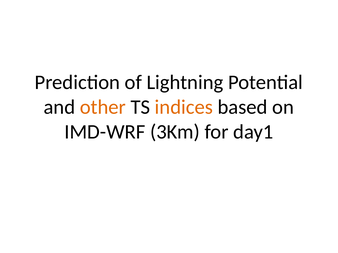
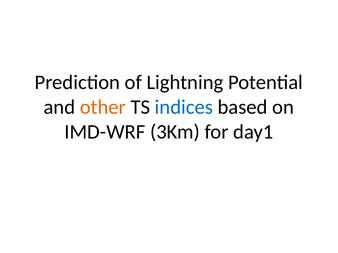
indices colour: orange -> blue (184, 107)
